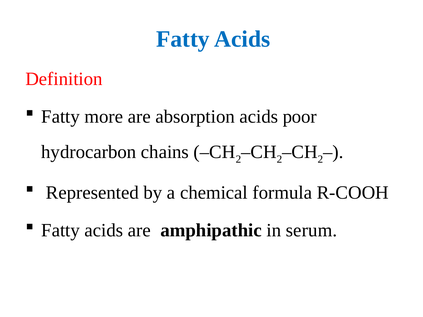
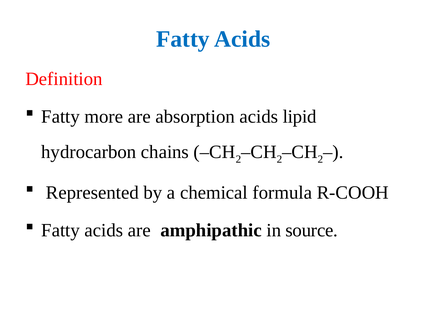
poor: poor -> lipid (300, 117)
serum: serum -> source (312, 230)
